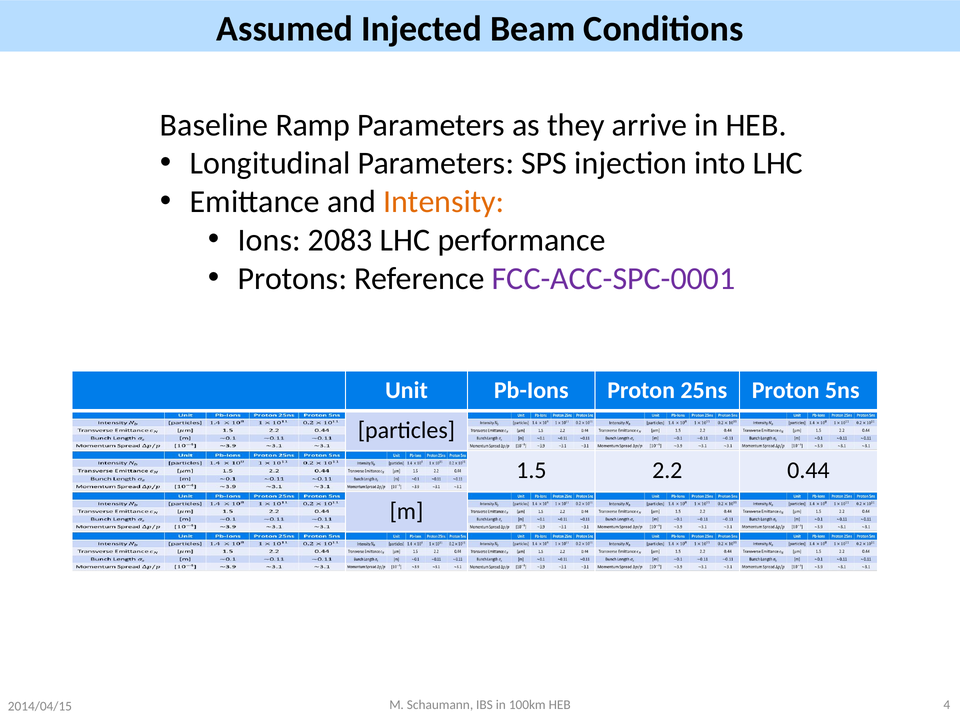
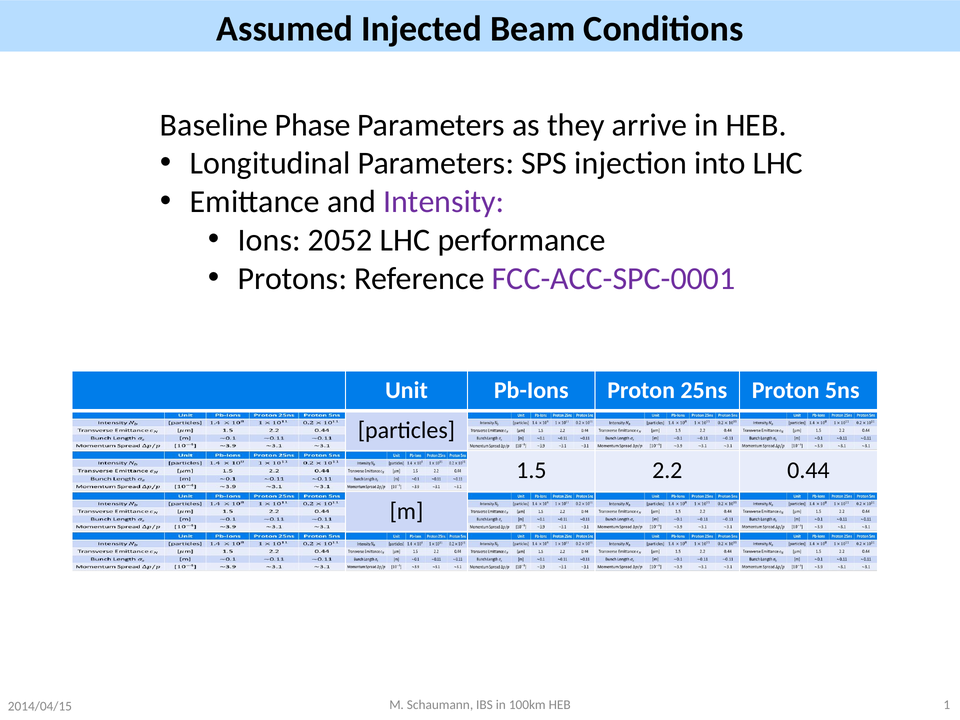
Ramp: Ramp -> Phase (313, 125)
Intensity colour: orange -> purple (444, 202)
2083: 2083 -> 2052 (340, 240)
4: 4 -> 1 (947, 705)
